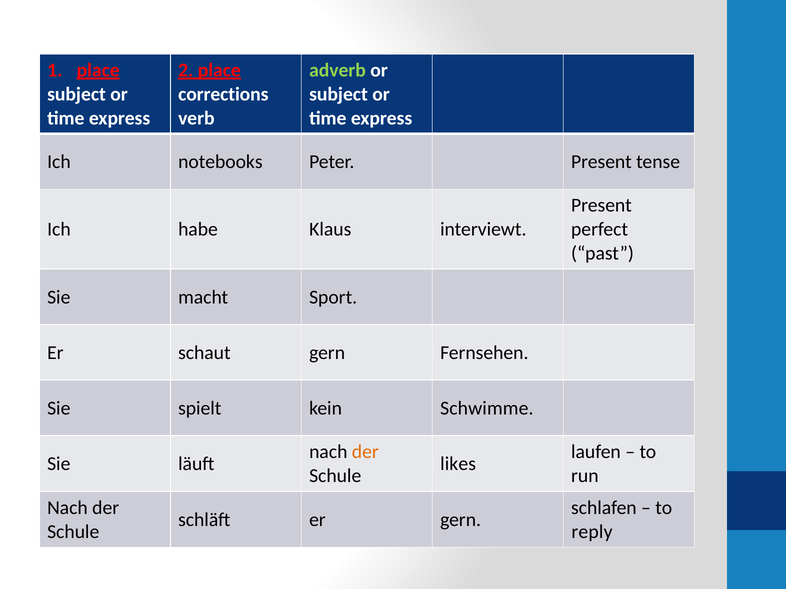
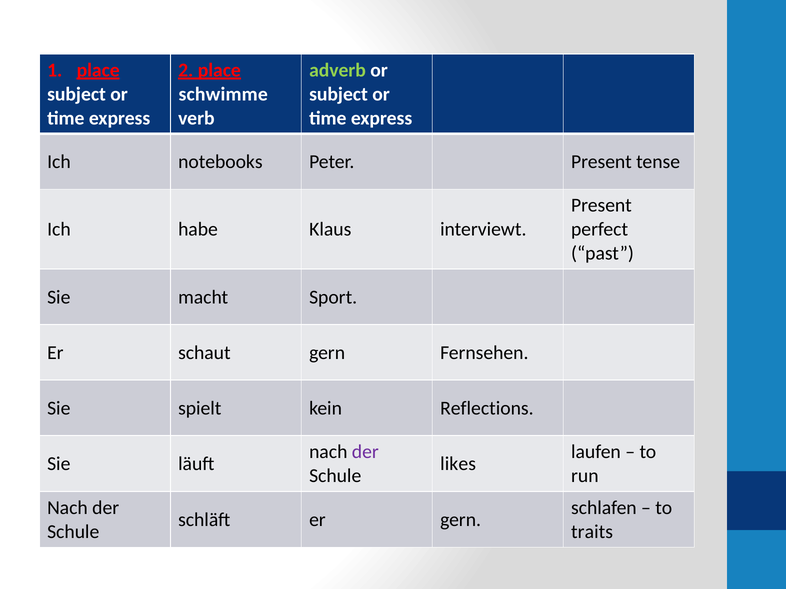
corrections: corrections -> schwimme (223, 94)
Schwimme: Schwimme -> Reflections (487, 408)
der colour: orange -> purple (365, 452)
reply: reply -> traits (592, 532)
